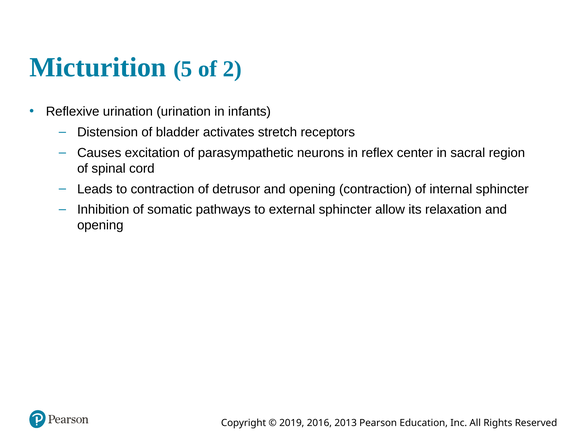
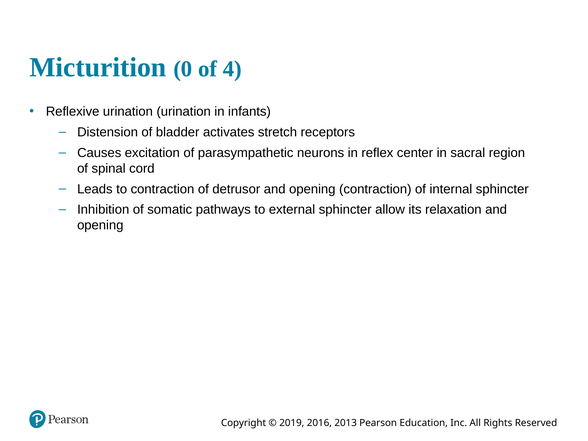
5: 5 -> 0 (183, 69)
2: 2 -> 4 (232, 69)
